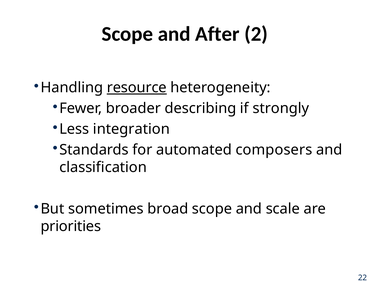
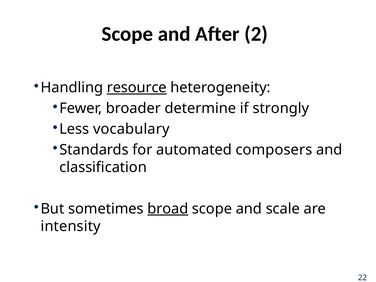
describing: describing -> determine (200, 108)
integration: integration -> vocabulary (131, 129)
broad underline: none -> present (168, 209)
priorities: priorities -> intensity (71, 226)
